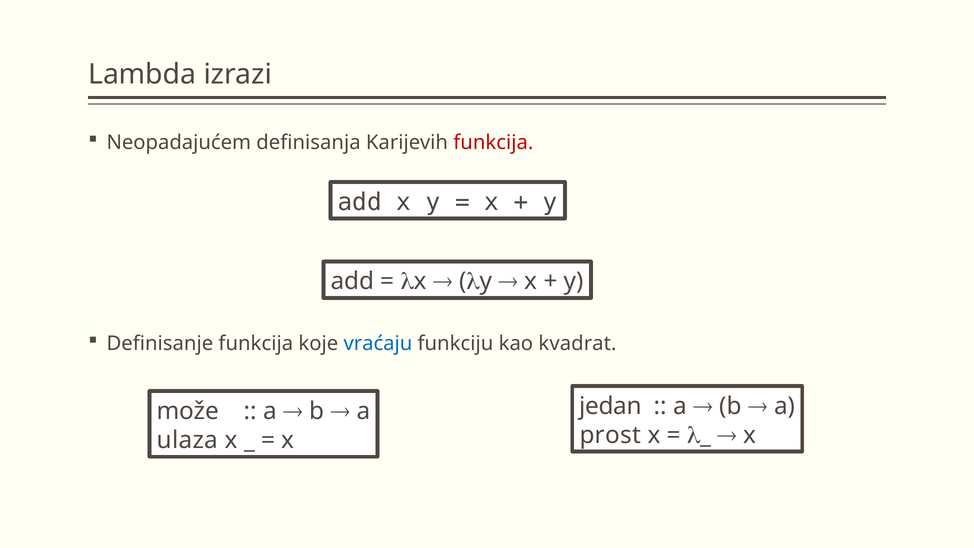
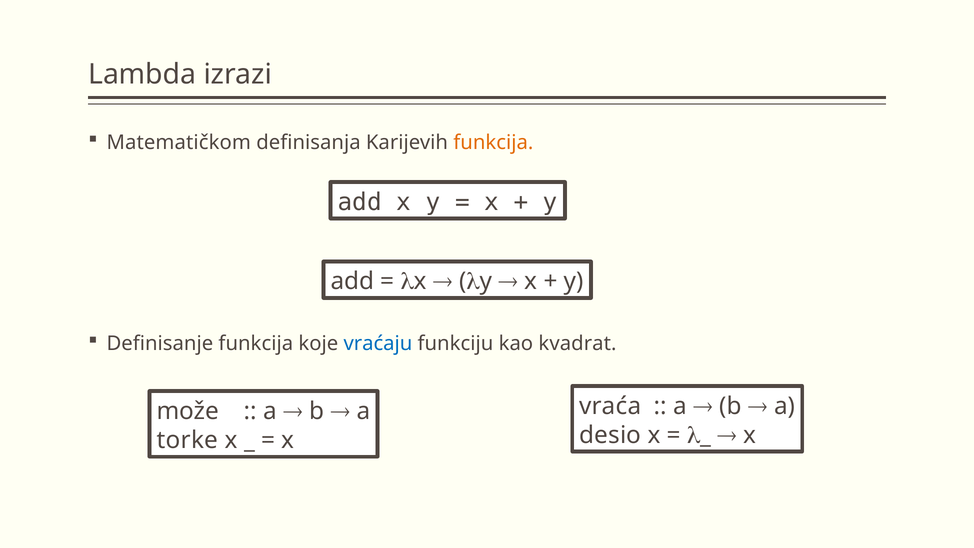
Neopadajućem: Neopadajućem -> Matematičkom (179, 142)
funkcija colour: red -> orange (493, 142)
jedan: jedan -> vraća (610, 406)
prost: prost -> desio (610, 435)
ulaza: ulaza -> torke (187, 440)
